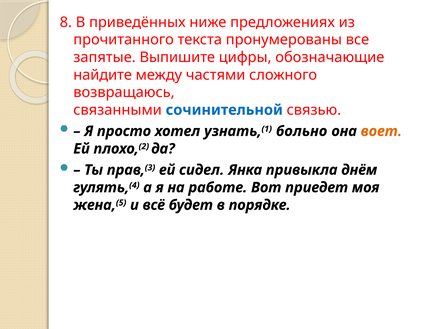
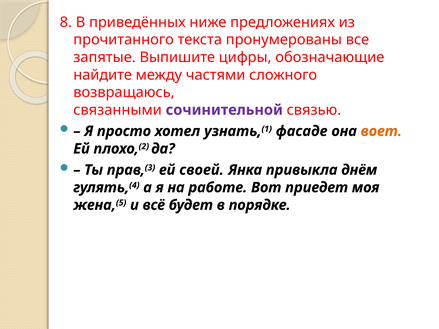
сочинительной colour: blue -> purple (224, 110)
больно: больно -> фасаде (302, 131)
сидел: сидел -> своей (202, 170)
